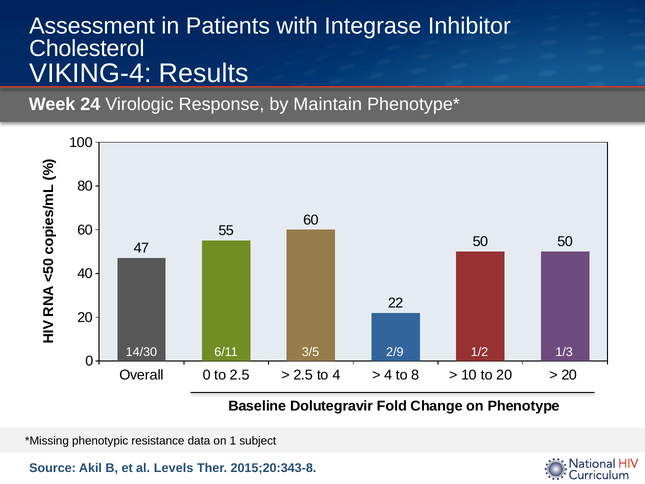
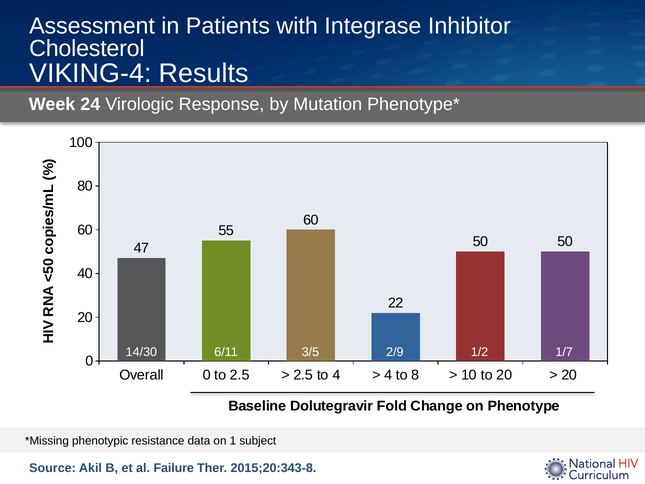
Maintain: Maintain -> Mutation (328, 104)
1/3: 1/3 -> 1/7 (564, 352)
Levels: Levels -> Failure (174, 468)
